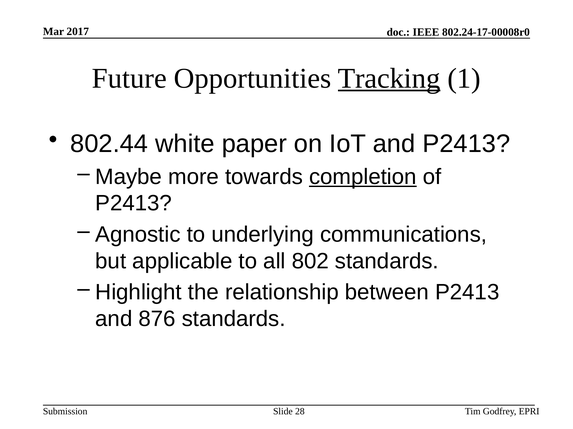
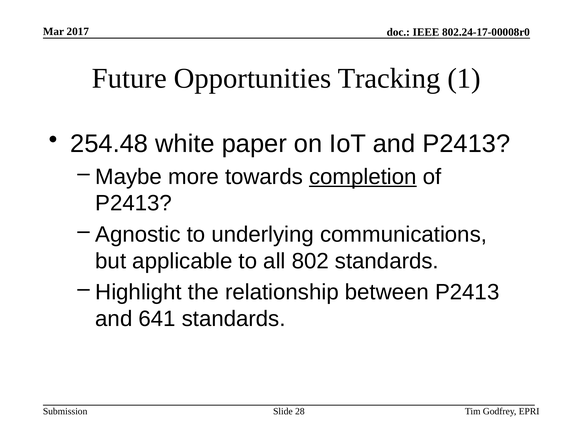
Tracking underline: present -> none (389, 78)
802.44: 802.44 -> 254.48 (109, 144)
876: 876 -> 641 (157, 319)
